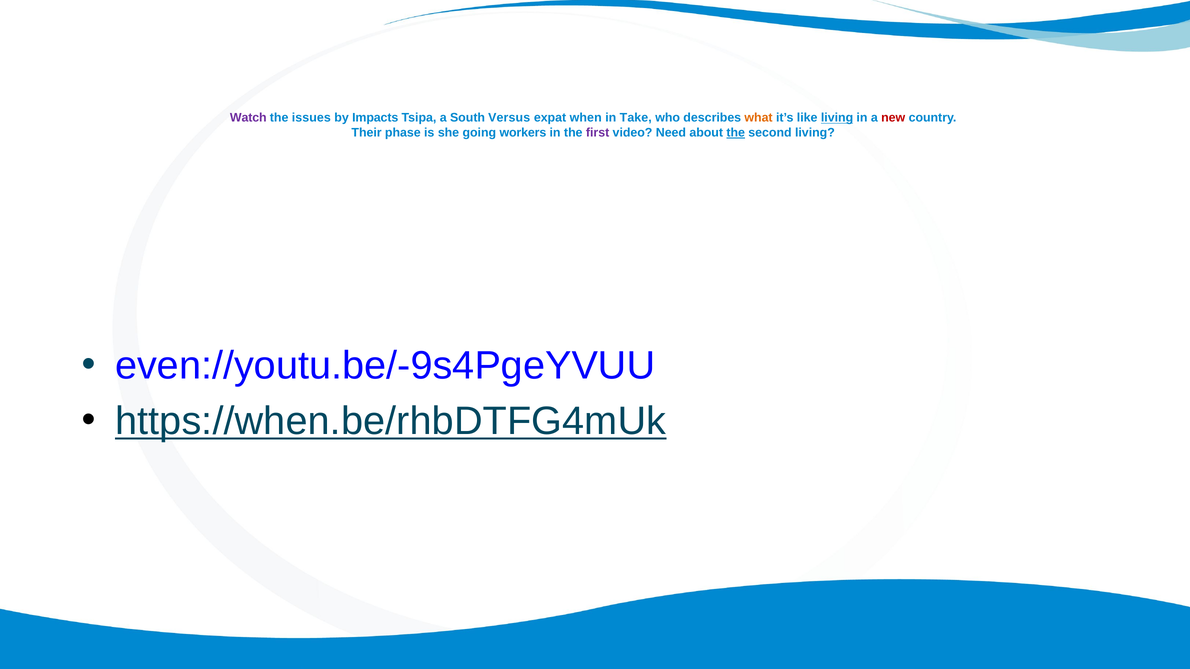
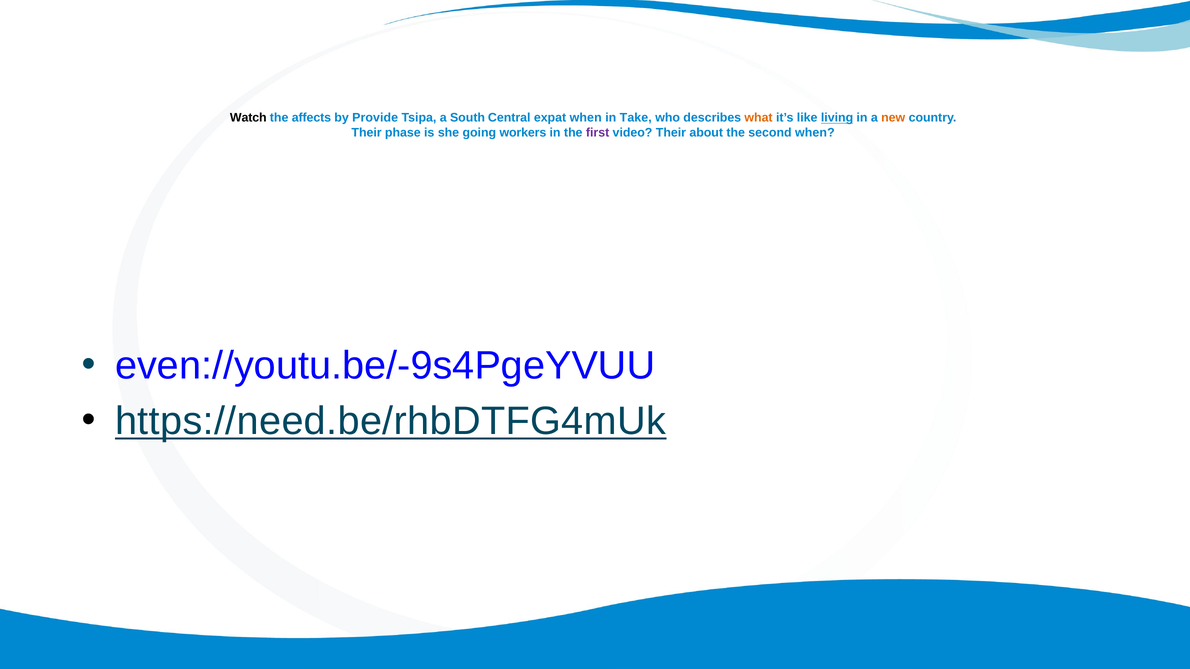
Watch colour: purple -> black (248, 118)
issues: issues -> affects (311, 118)
Impacts: Impacts -> Provide (375, 118)
Versus: Versus -> Central (509, 118)
new colour: red -> orange (893, 118)
video Need: Need -> Their (671, 133)
the underline: present -> none (736, 133)
second living: living -> when (815, 133)
https://when.be/rhbDTFG4mUk: https://when.be/rhbDTFG4mUk -> https://need.be/rhbDTFG4mUk (391, 421)
